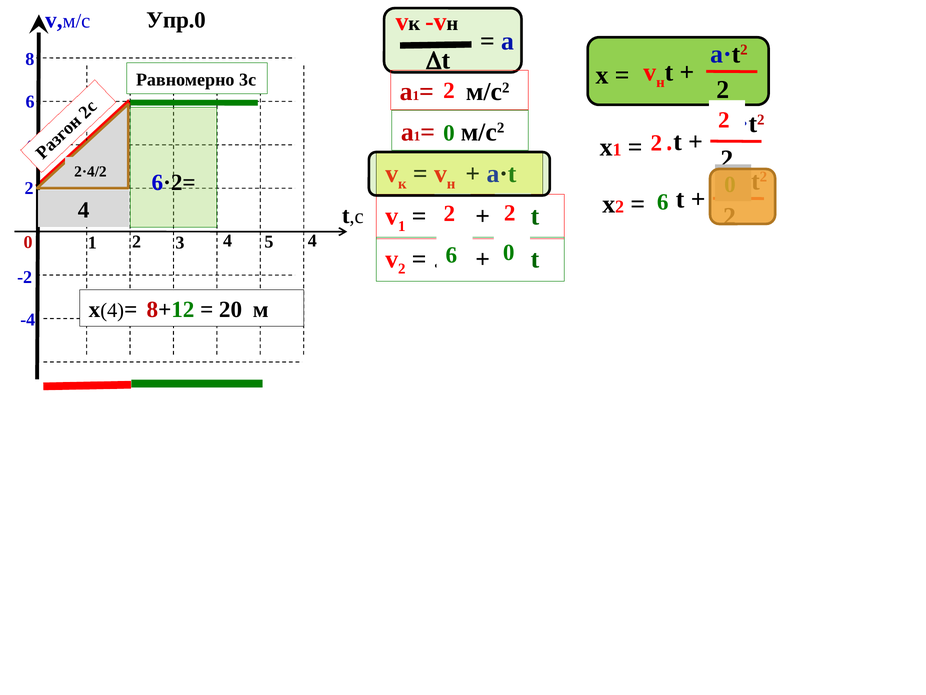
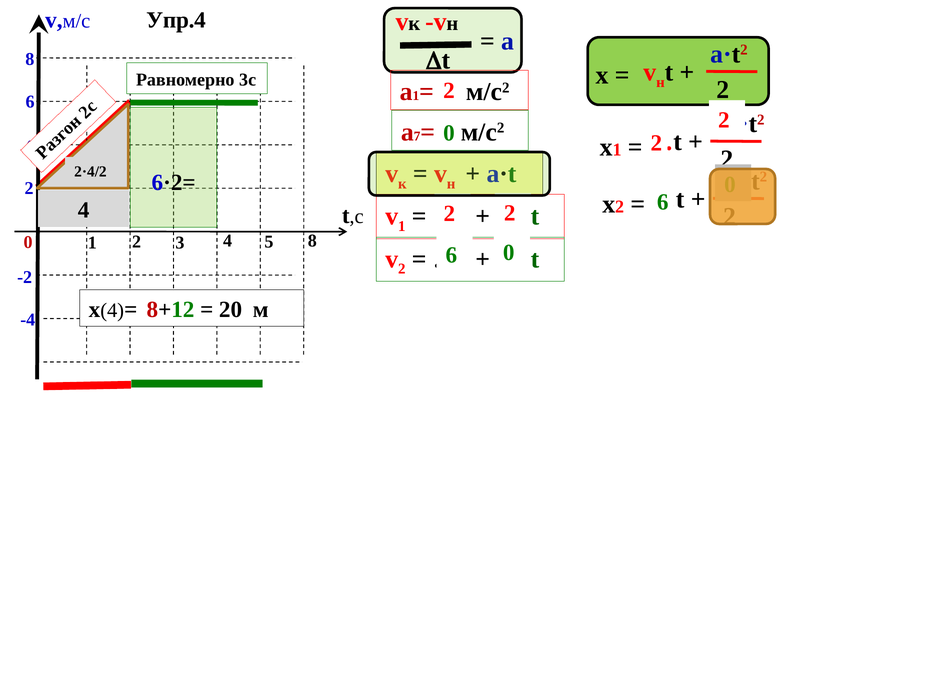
Упр.0: Упр.0 -> Упр.4 (176, 20)
1: 1 -> 7 (417, 136)
5 4: 4 -> 8 (312, 241)
